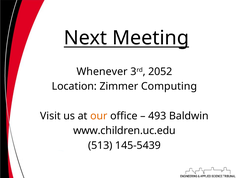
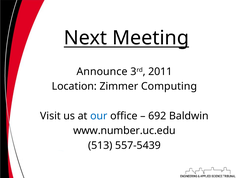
Whenever: Whenever -> Announce (102, 71)
2052: 2052 -> 2011 (160, 71)
our colour: orange -> blue (99, 116)
493: 493 -> 692 (157, 116)
www.children.uc.edu: www.children.uc.edu -> www.number.uc.edu (124, 130)
145-5439: 145-5439 -> 557-5439 (138, 145)
